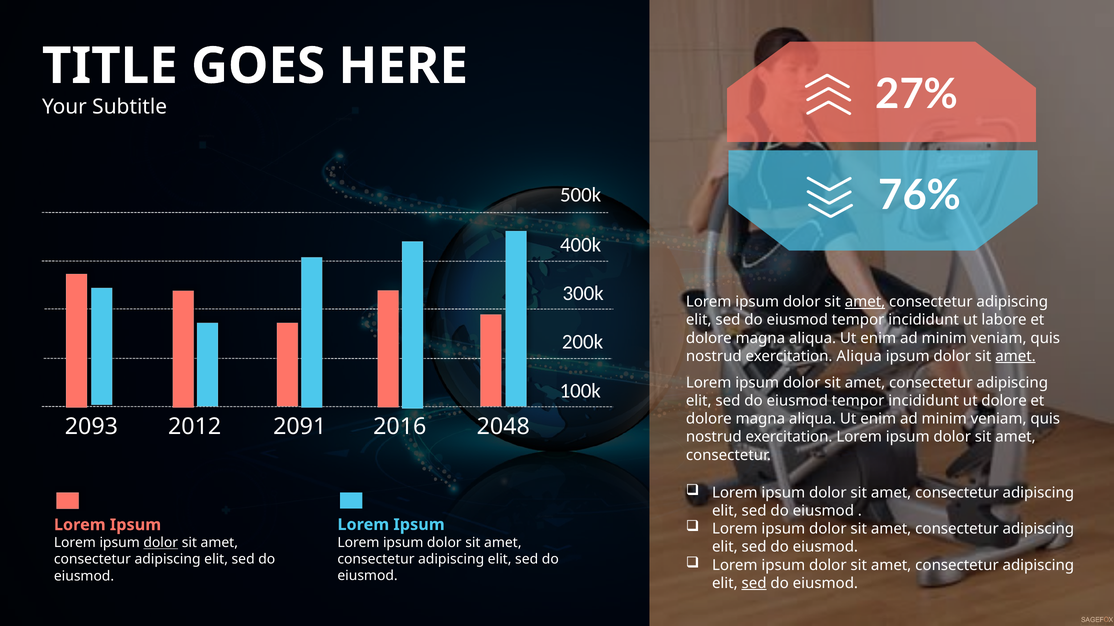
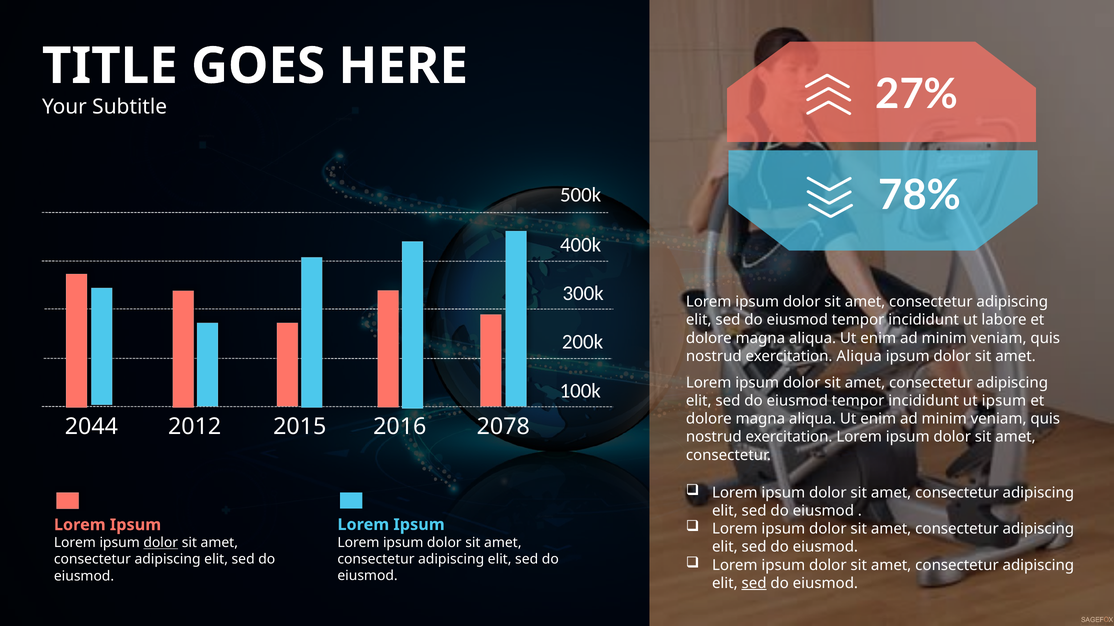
76%: 76% -> 78% (920, 196)
amet underline: present -> none (865, 302)
amet underline: present -> none (1015, 357)
ut dolore: dolore -> ipsum (1004, 401)
2093: 2093 -> 2044 (91, 427)
2091: 2091 -> 2015 (300, 427)
2048: 2048 -> 2078 (503, 427)
